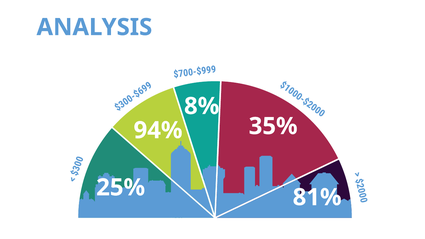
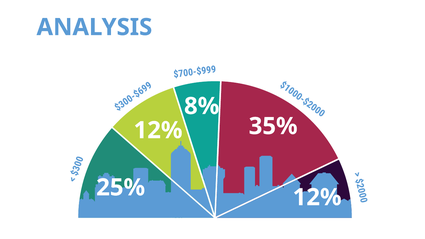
94%: 94% -> 12% (158, 130)
81%: 81% -> 12% (317, 197)
